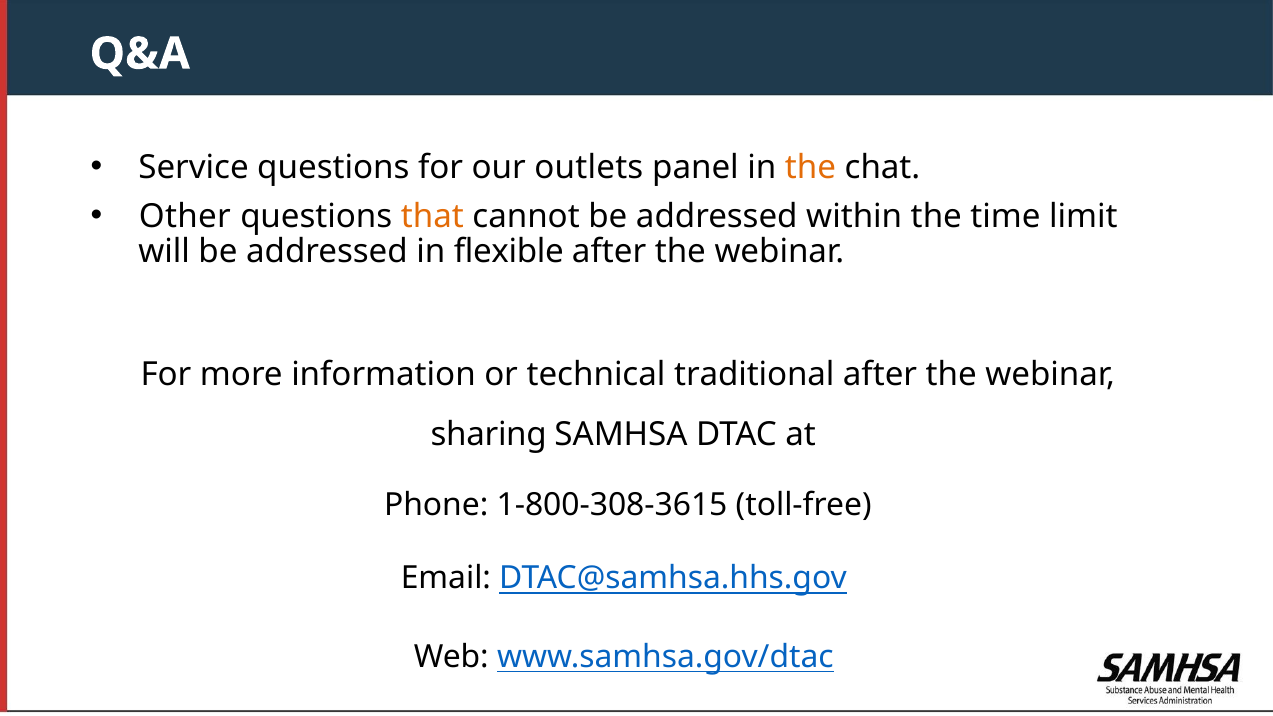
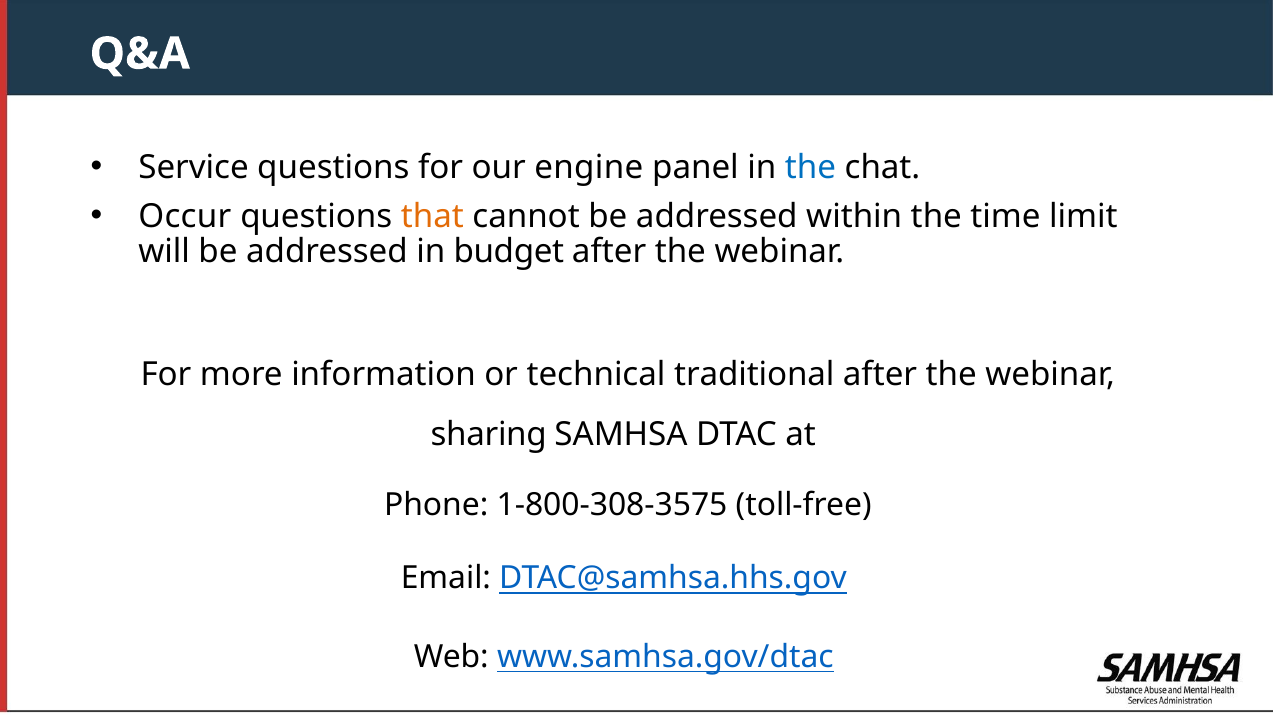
outlets: outlets -> engine (589, 167)
the colour: orange -> blue (810, 167)
Other: Other -> Occur (185, 216)
flexible: flexible -> budget (509, 252)
1-800-308-3615: 1-800-308-3615 -> 1-800-308-3575 (612, 505)
